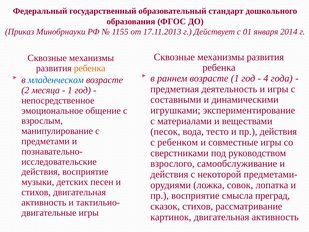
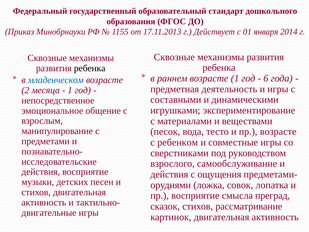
ребенка colour: orange -> black (90, 68)
4: 4 -> 6 (266, 78)
пр действия: действия -> возрасте (278, 132)
некоторой: некоторой -> ощущения (219, 174)
